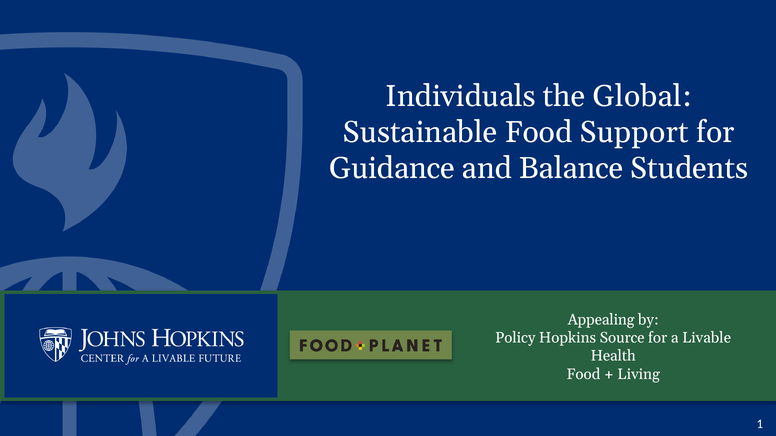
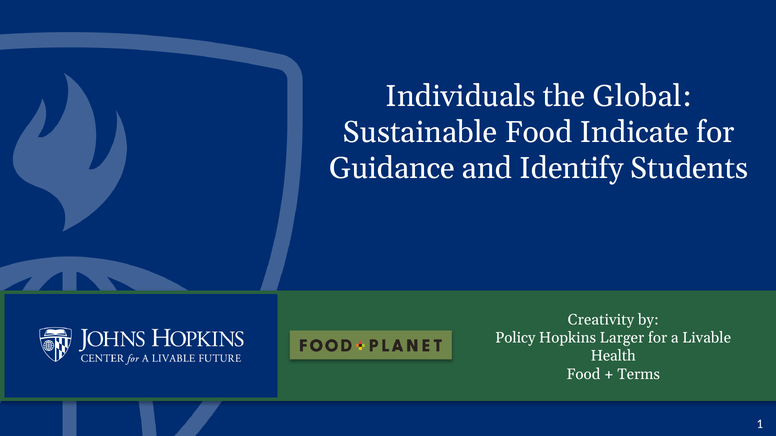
Support: Support -> Indicate (634, 132)
Balance: Balance -> Identify (571, 169)
Appealing: Appealing -> Creativity (601, 320)
Source: Source -> Larger (622, 338)
Living: Living -> Terms (639, 375)
